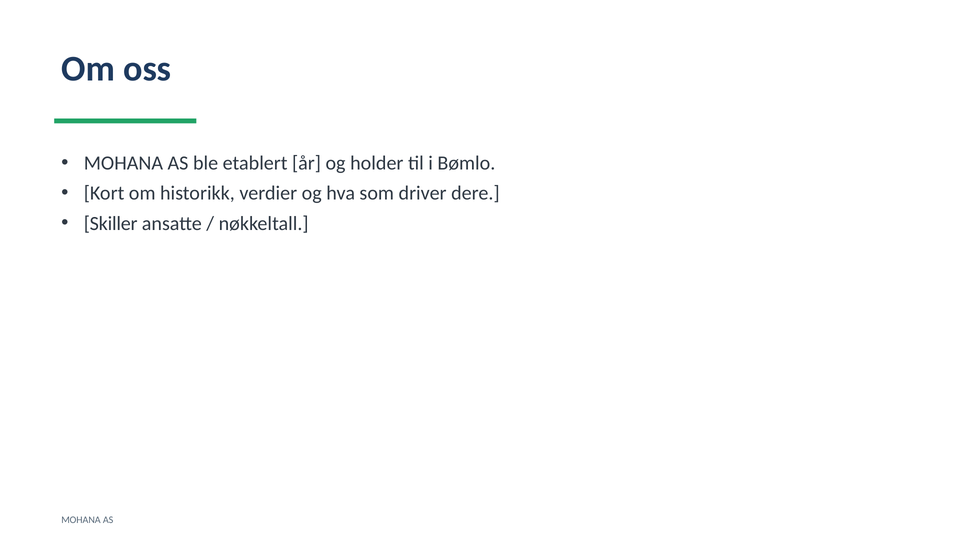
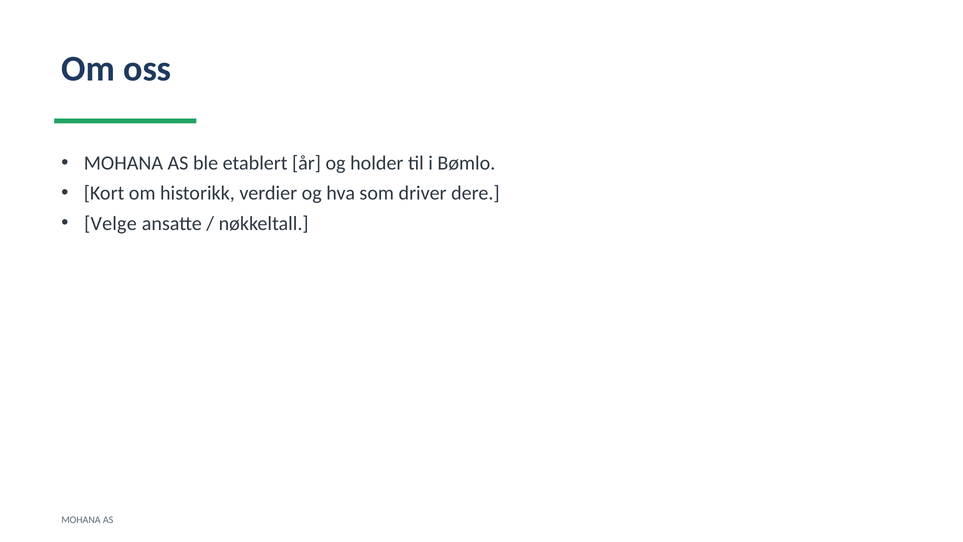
Skiller: Skiller -> Velge (110, 223)
